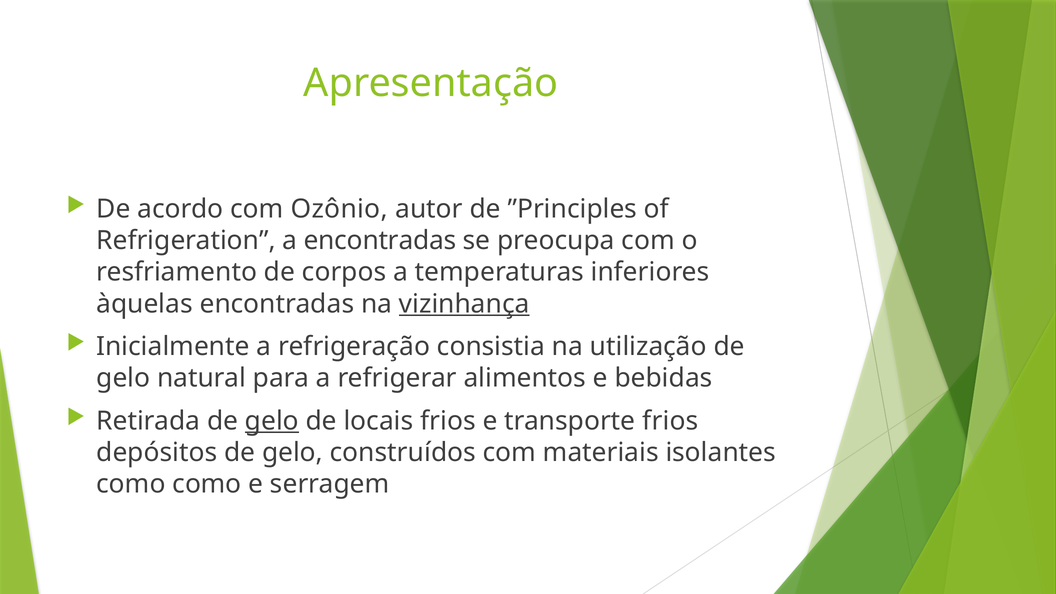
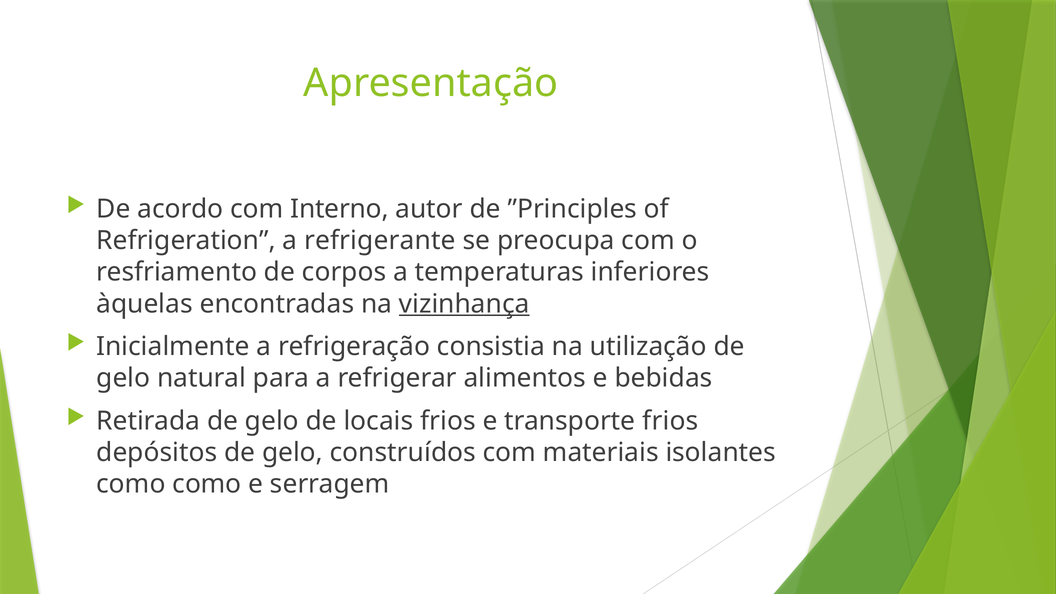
Ozônio: Ozônio -> Interno (340, 209)
a encontradas: encontradas -> refrigerante (380, 240)
gelo underline: present -> none (272, 421)
